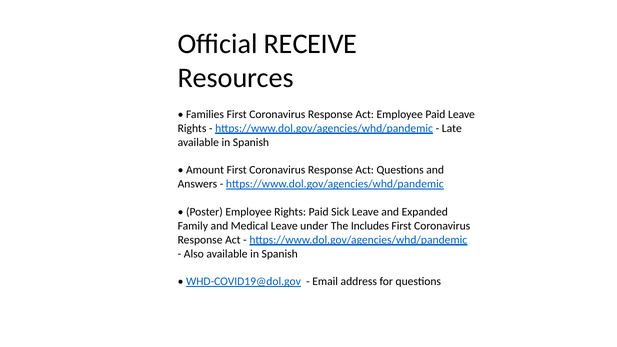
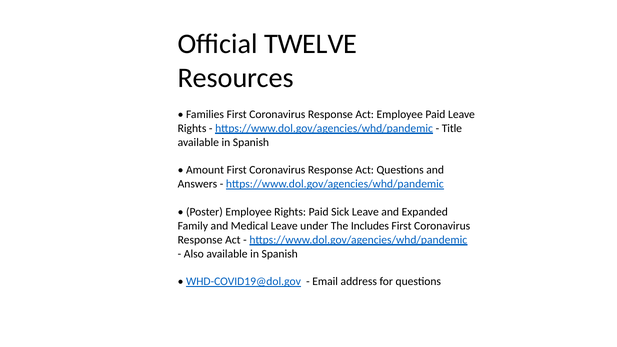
RECEIVE: RECEIVE -> TWELVE (311, 44)
Late: Late -> Title (452, 128)
